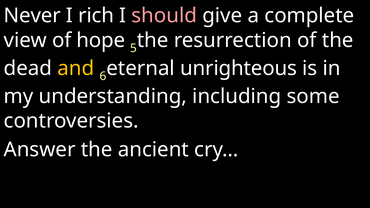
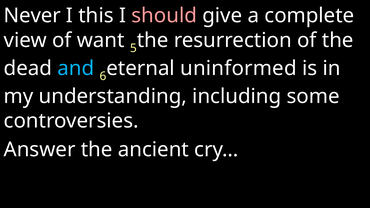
rich: rich -> this (96, 16)
hope: hope -> want (101, 40)
and colour: yellow -> light blue (76, 68)
unrighteous: unrighteous -> uninformed (238, 68)
